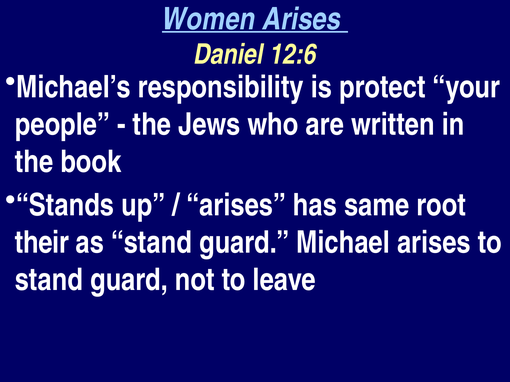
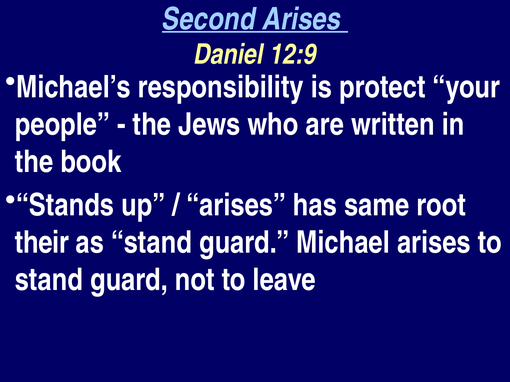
Women: Women -> Second (209, 19)
12:6: 12:6 -> 12:9 (293, 55)
